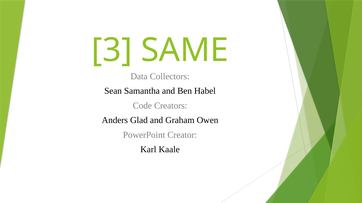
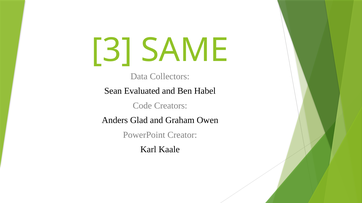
Samantha: Samantha -> Evaluated (142, 91)
